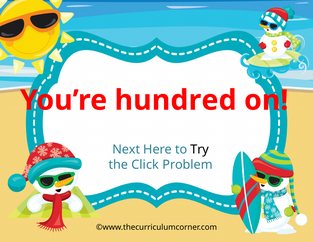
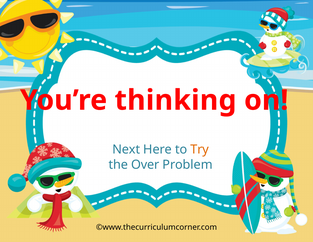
hundred: hundred -> thinking (176, 100)
Try colour: black -> orange (200, 149)
Click: Click -> Over (145, 165)
